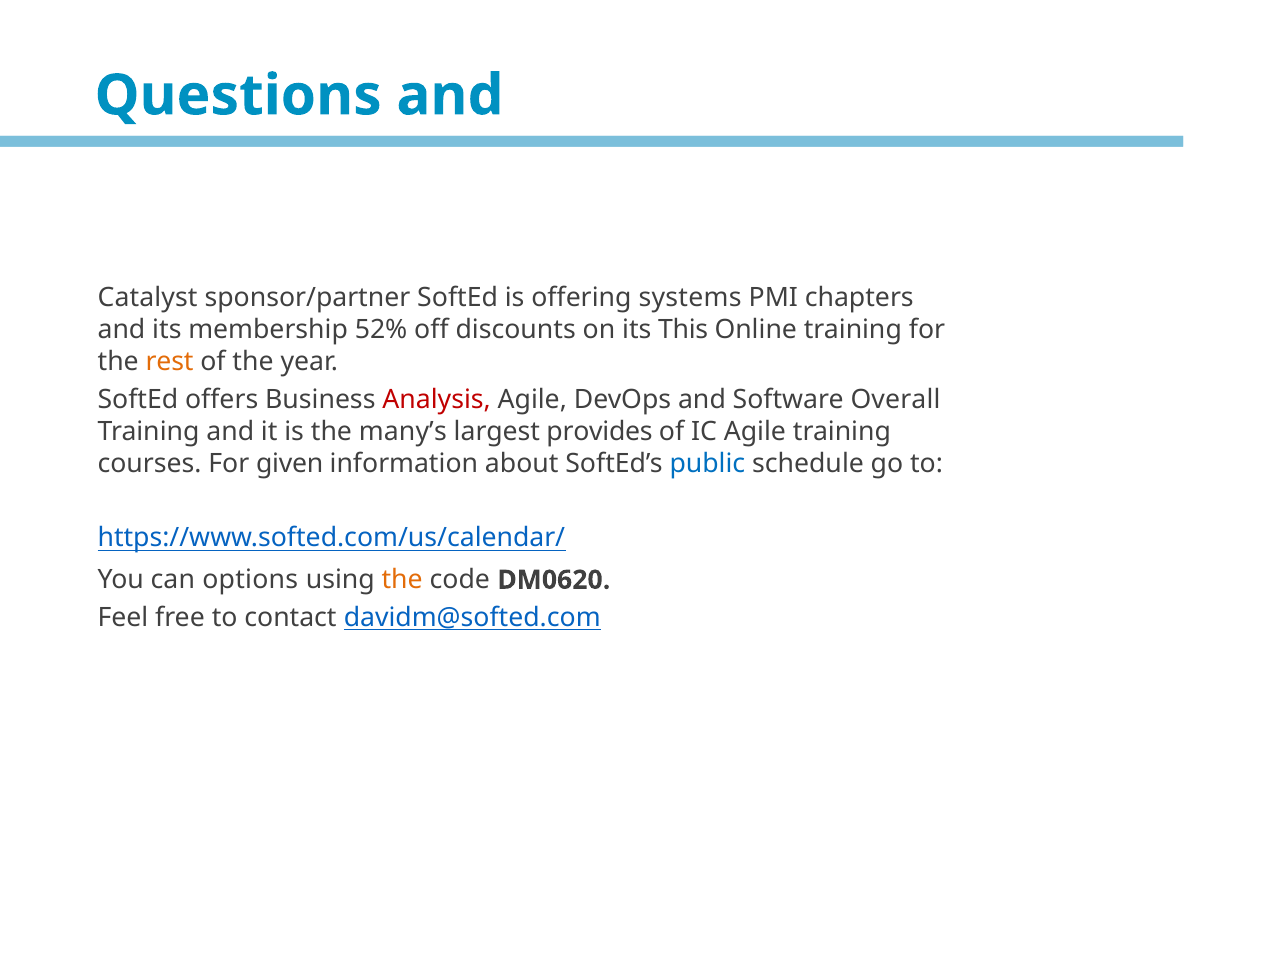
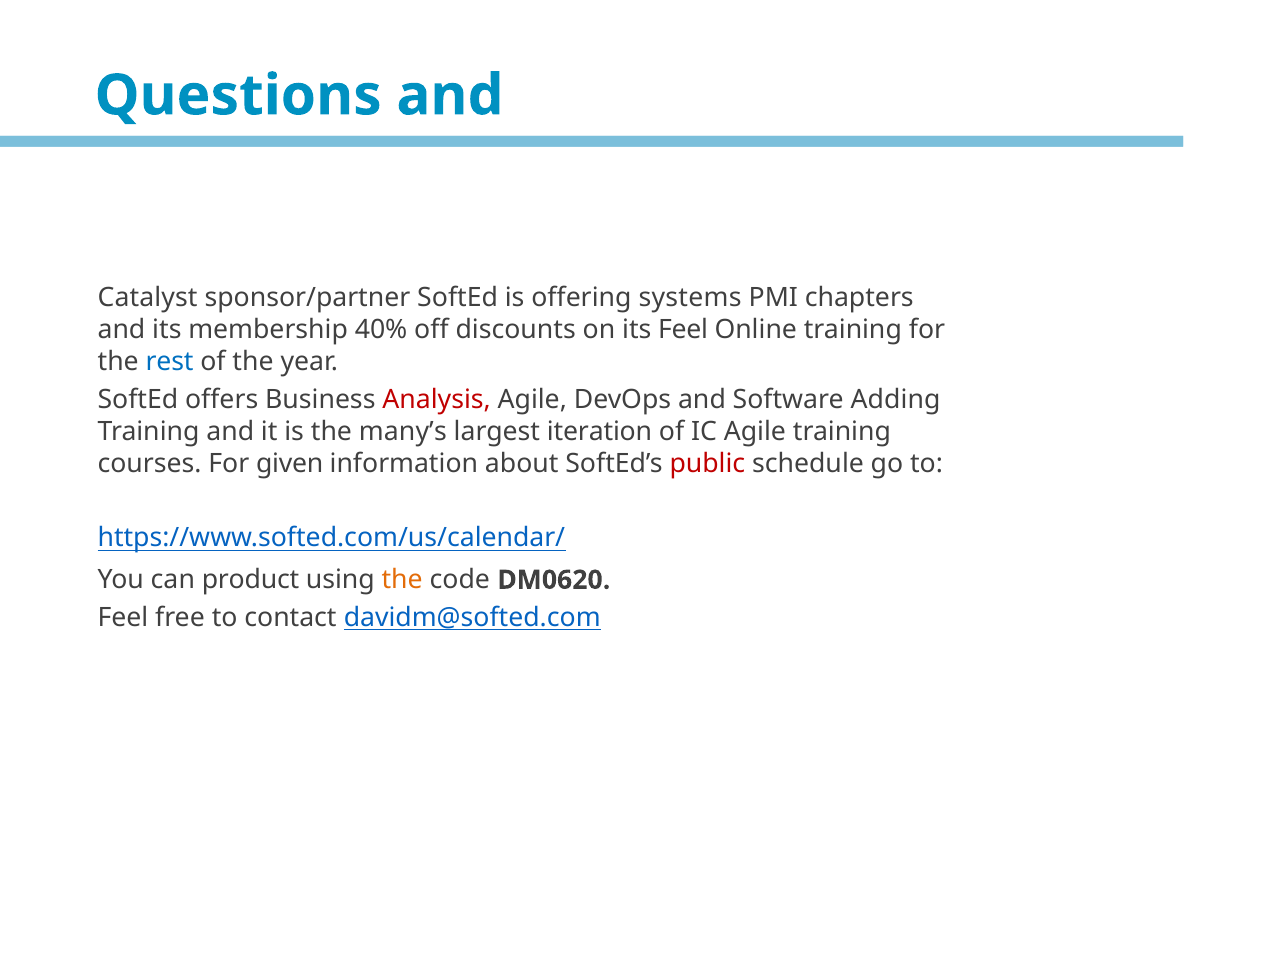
52%: 52% -> 40% (381, 330)
its This: This -> Feel (683, 330)
rest colour: orange -> blue (170, 362)
Overall: Overall -> Adding (895, 399)
provides: provides -> iteration (600, 431)
public colour: blue -> red (707, 463)
options: options -> product (251, 580)
